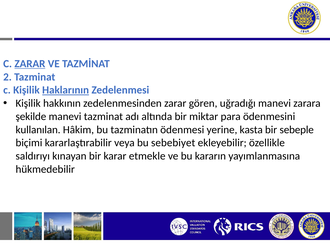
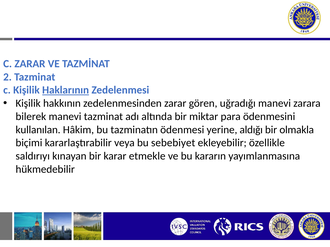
ZARAR underline: present -> none (30, 64)
şekilde: şekilde -> bilerek (31, 117)
kasta: kasta -> aldığı (251, 130)
sebeple: sebeple -> olmakla (297, 130)
